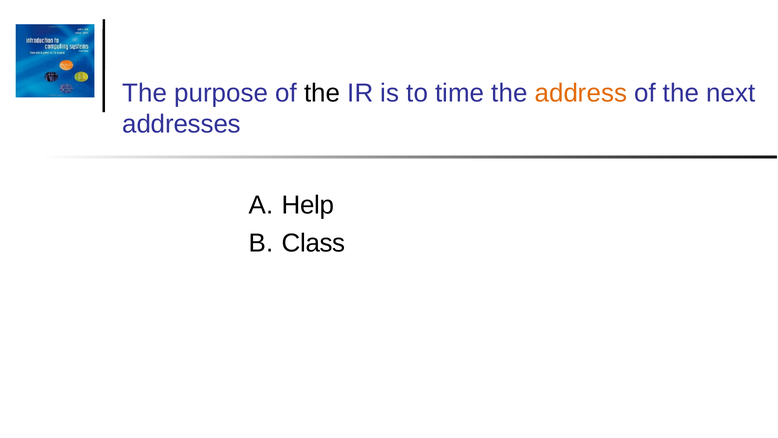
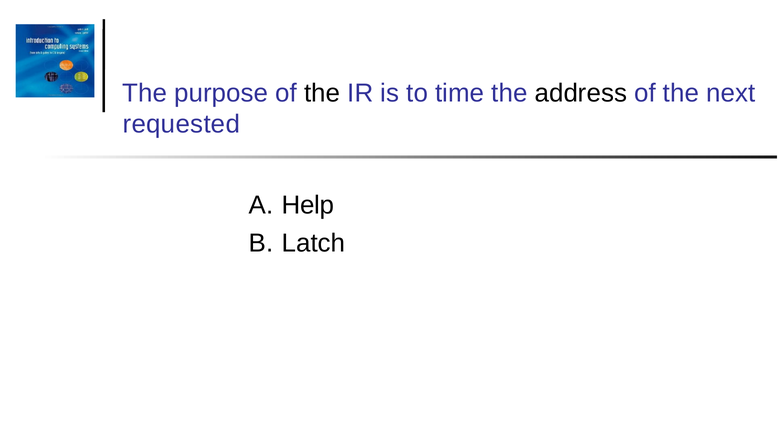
address colour: orange -> black (581, 93)
addresses: addresses -> requested (181, 124)
Class: Class -> Latch (313, 243)
